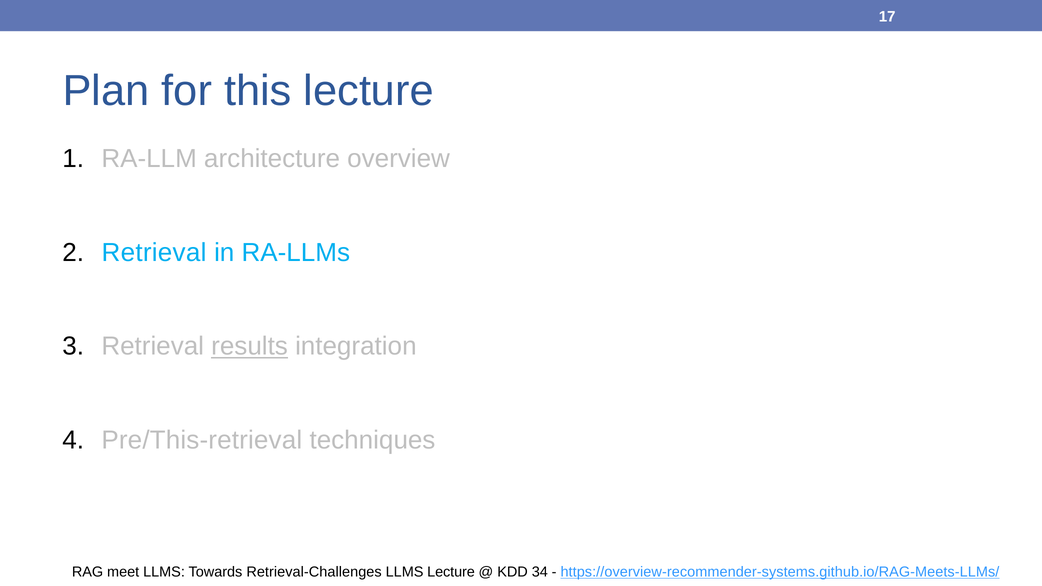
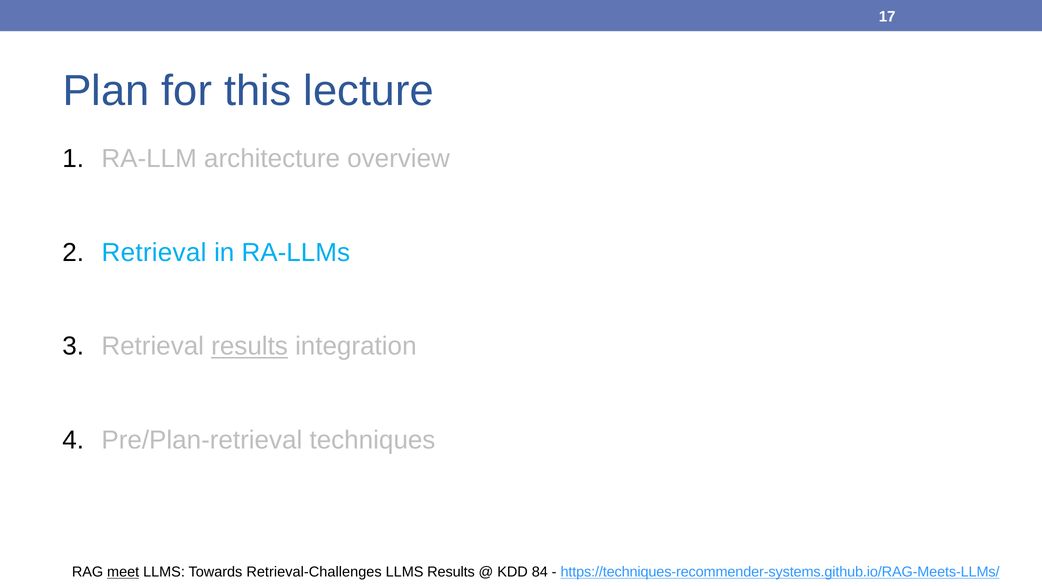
Pre/This-retrieval: Pre/This-retrieval -> Pre/Plan-retrieval (202, 440)
meet underline: none -> present (123, 572)
LLMS Lecture: Lecture -> Results (451, 572)
34: 34 -> 84 (540, 572)
https://overview-recommender-systems.github.io/RAG-Meets-LLMs/: https://overview-recommender-systems.github.io/RAG-Meets-LLMs/ -> https://techniques-recommender-systems.github.io/RAG-Meets-LLMs/ (780, 572)
